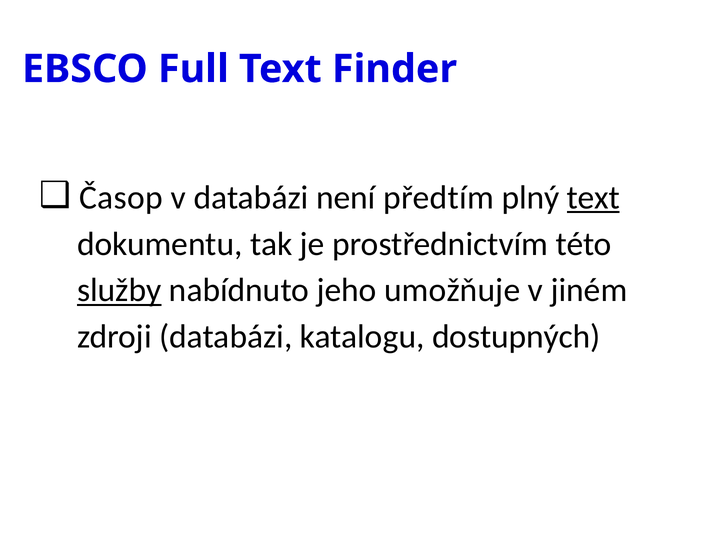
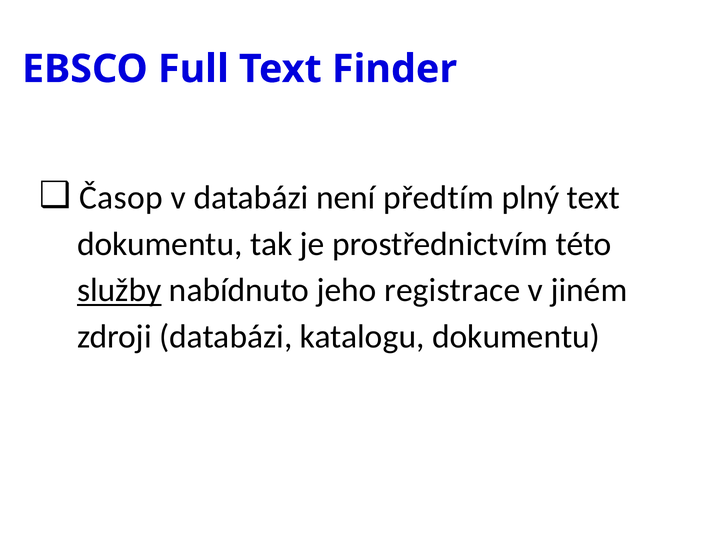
text underline: present -> none (593, 198)
umožňuje: umožňuje -> registrace (452, 291)
katalogu dostupných: dostupných -> dokumentu (516, 337)
